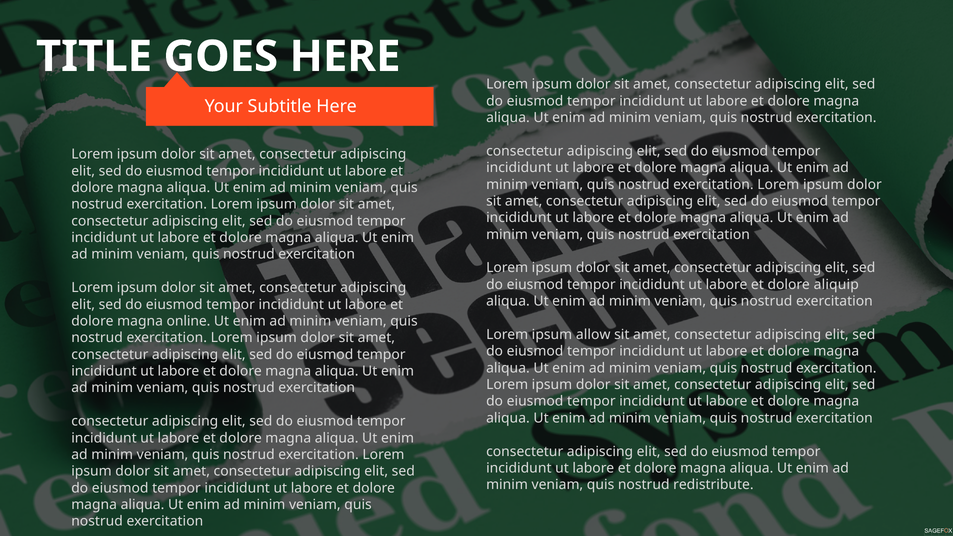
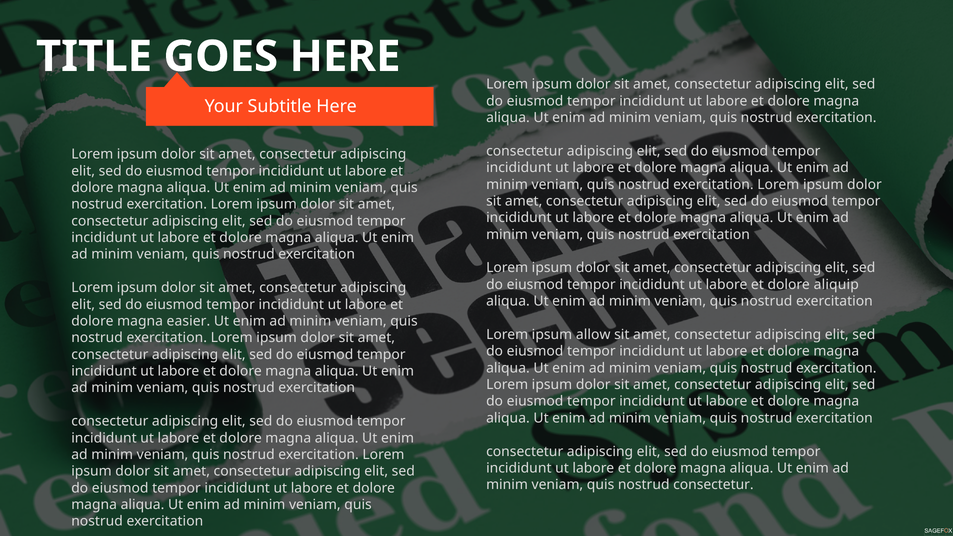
online: online -> easier (188, 321)
nostrud redistribute: redistribute -> consectetur (713, 485)
